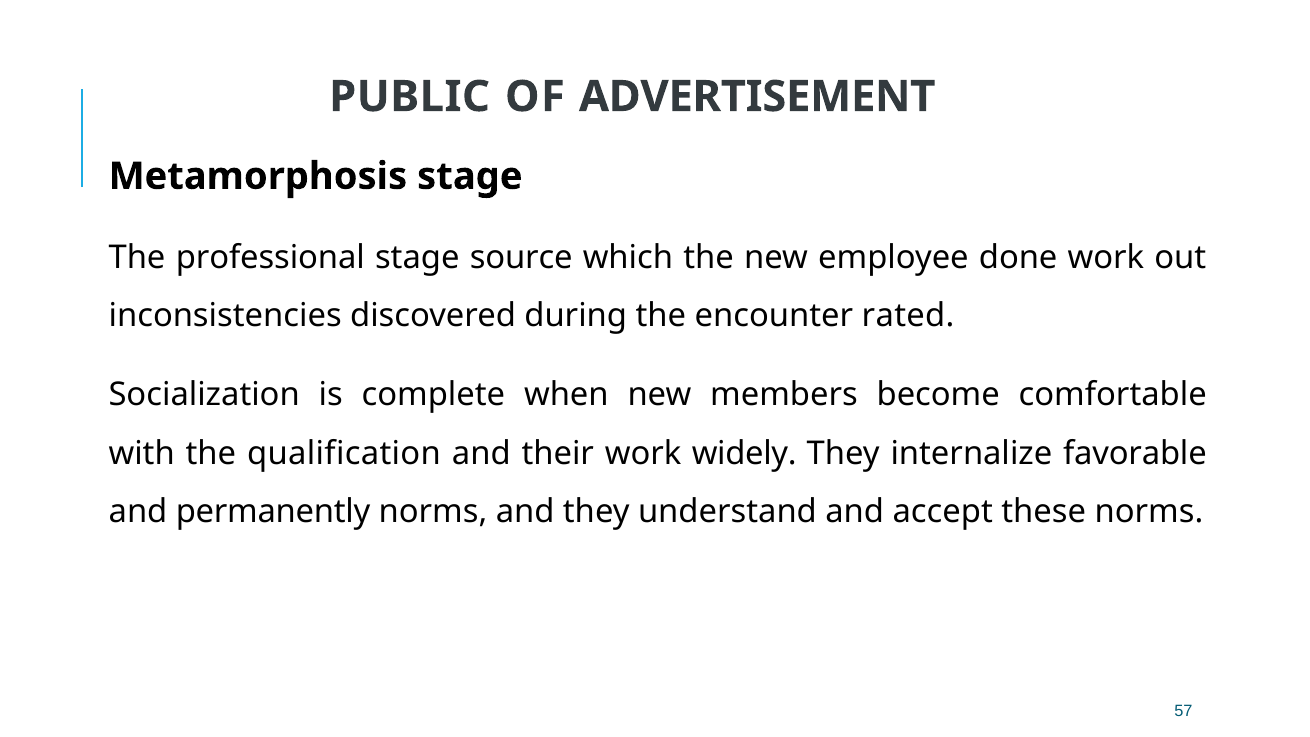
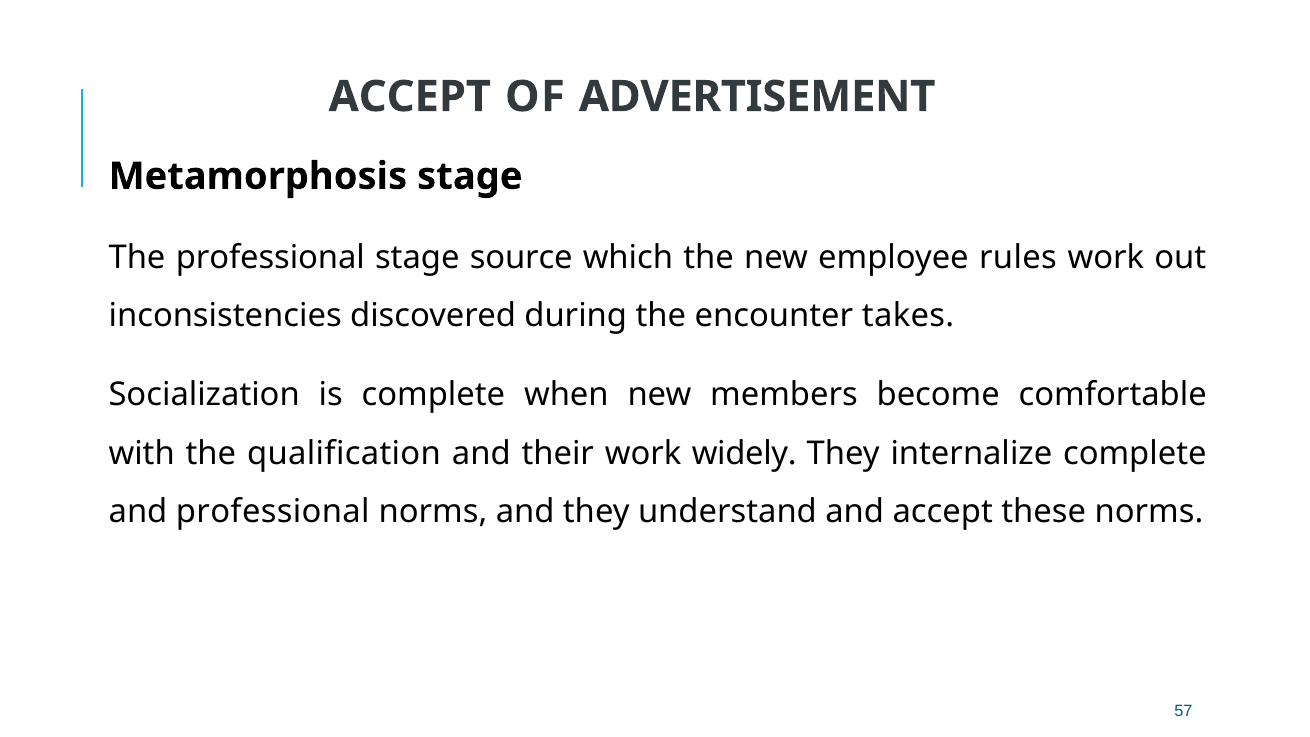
PUBLIC: PUBLIC -> ACCEPT (410, 97)
done: done -> rules (1018, 257)
rated: rated -> takes (908, 316)
internalize favorable: favorable -> complete (1135, 453)
and permanently: permanently -> professional (273, 512)
